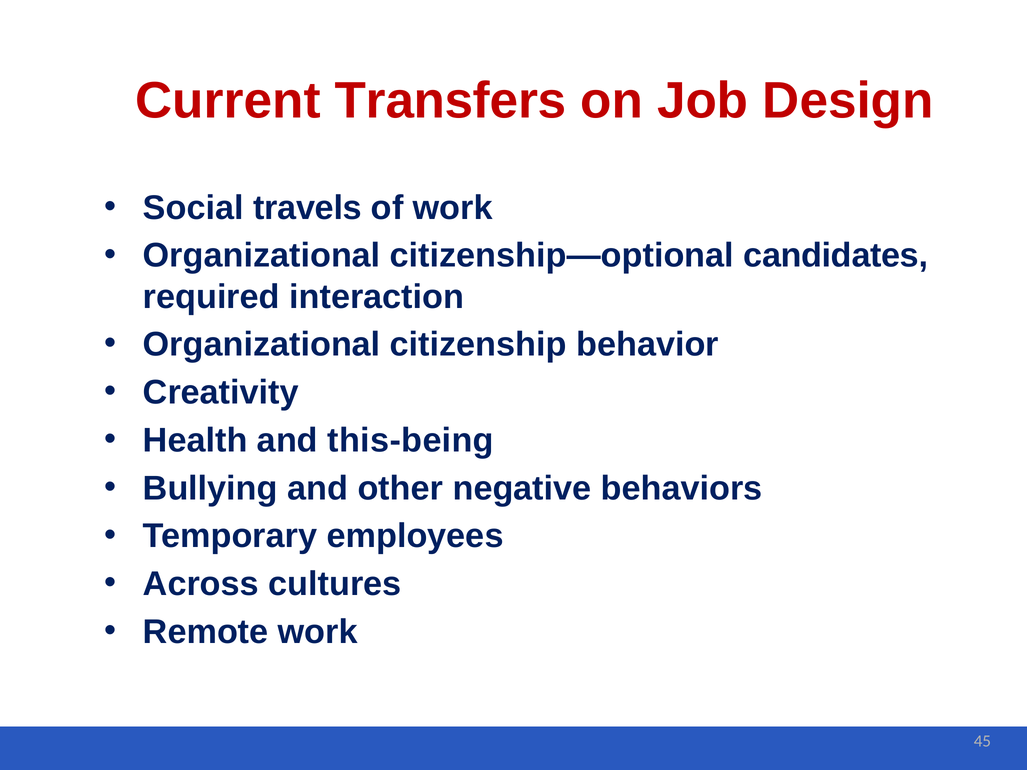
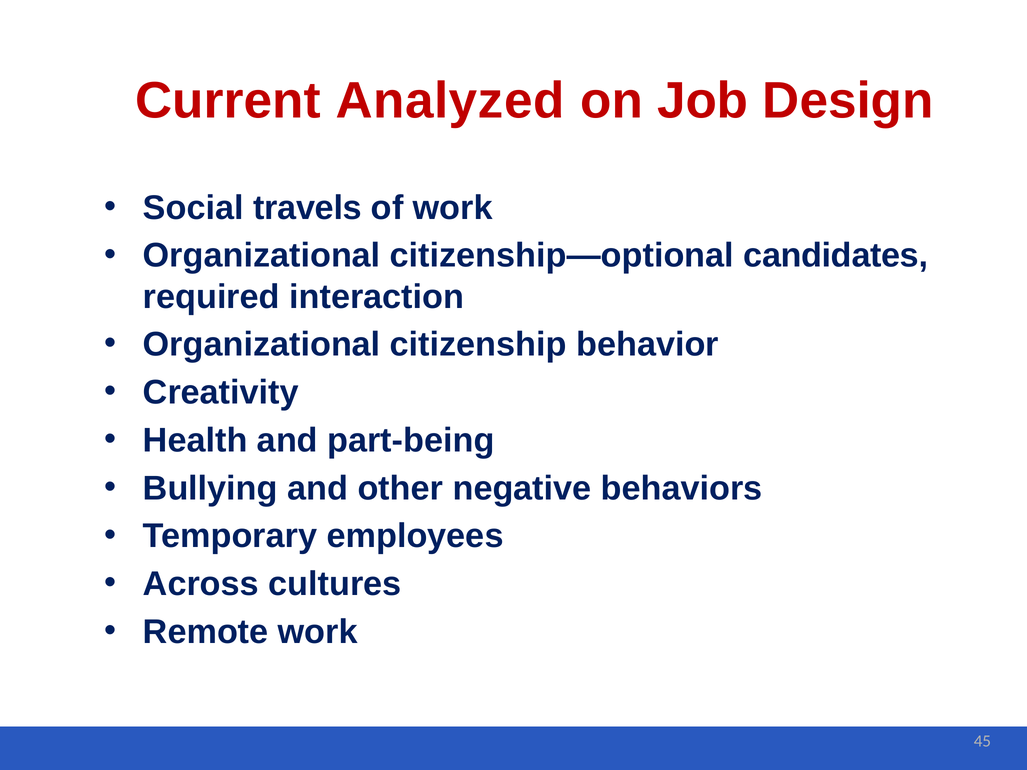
Transfers: Transfers -> Analyzed (450, 101)
this-being: this-being -> part-being (411, 441)
